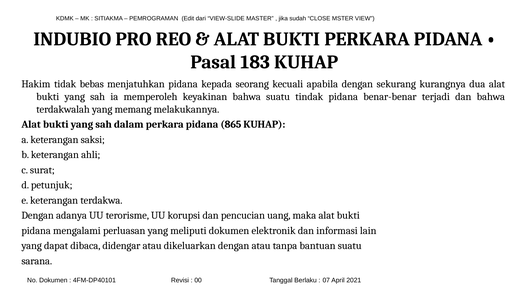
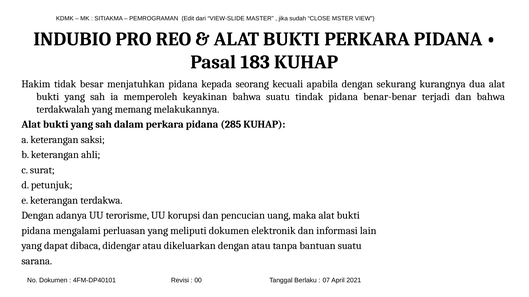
bebas: bebas -> besar (92, 84)
865: 865 -> 285 (231, 125)
